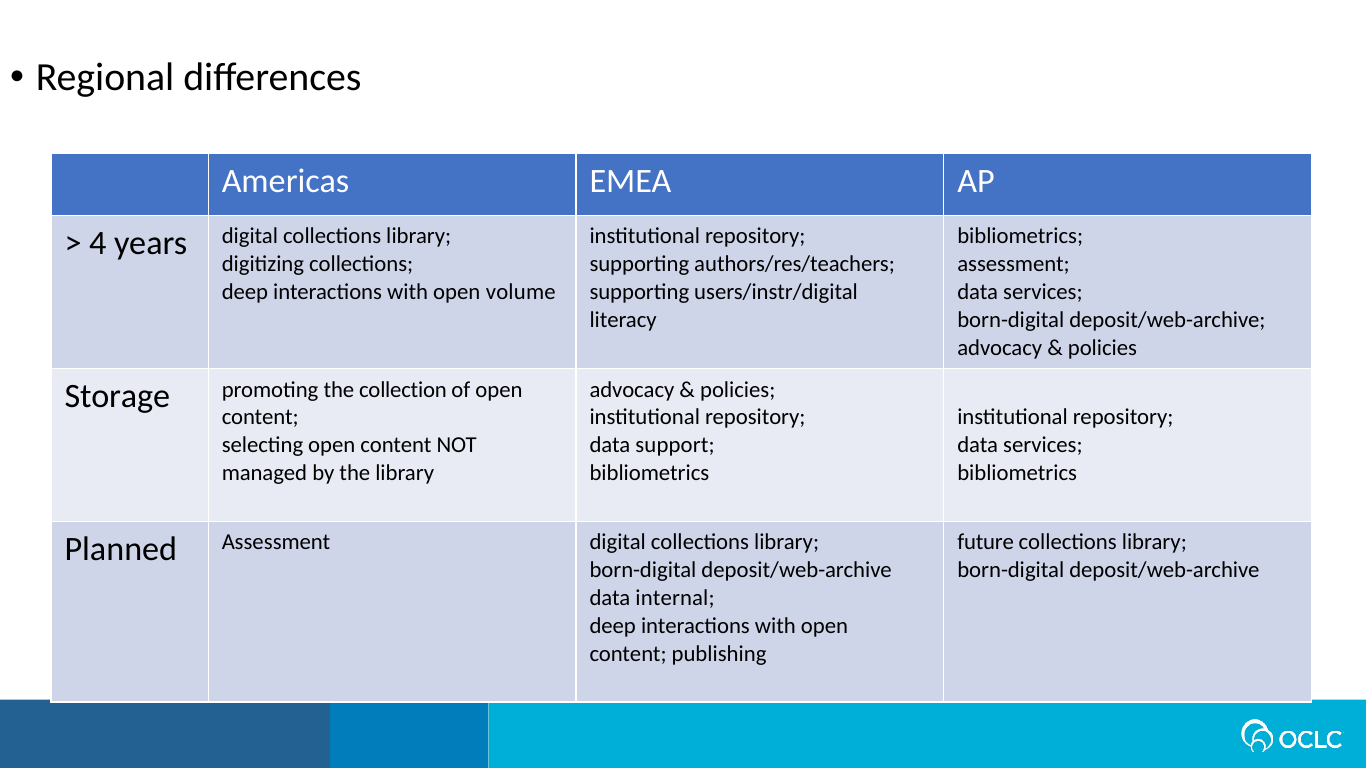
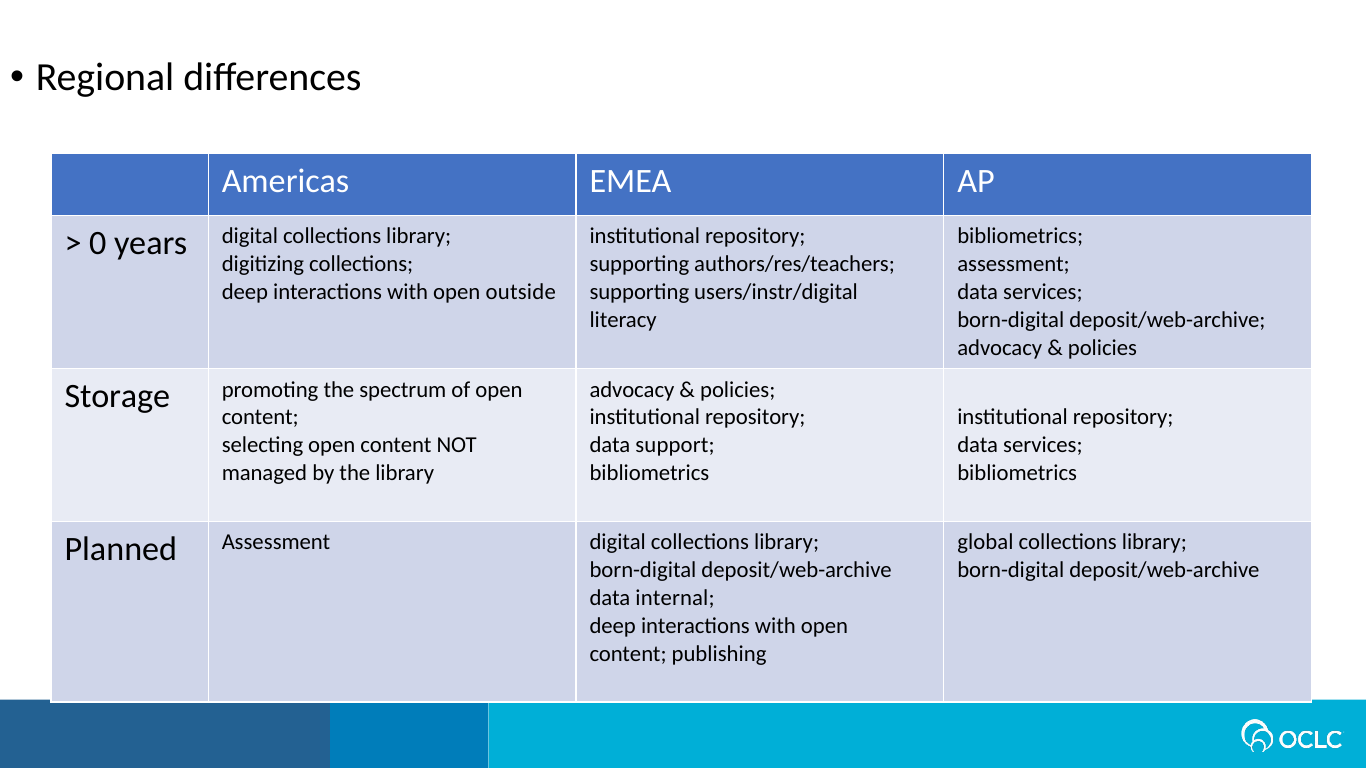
4: 4 -> 0 (98, 244)
volume: volume -> outside (521, 292)
collection: collection -> spectrum (403, 390)
future: future -> global (985, 543)
